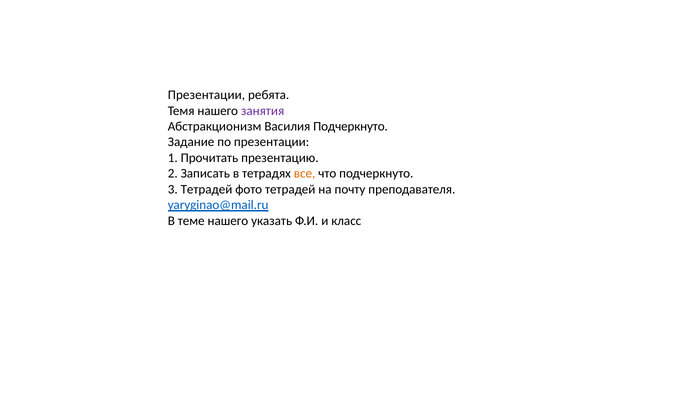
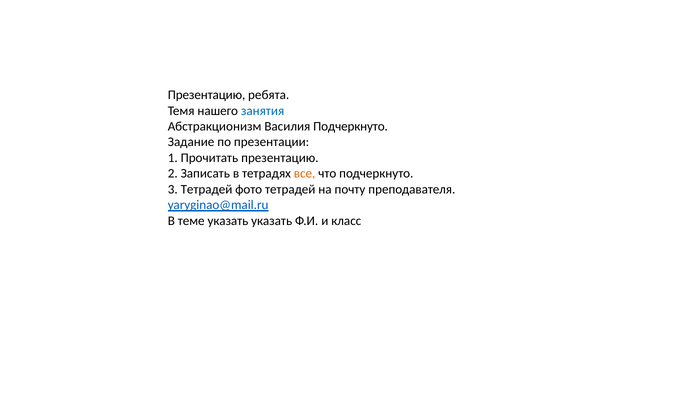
Презентации: Презентации -> Презентацию (207, 95)
занятия colour: purple -> blue (263, 111)
теме нашего: нашего -> указать (228, 221)
